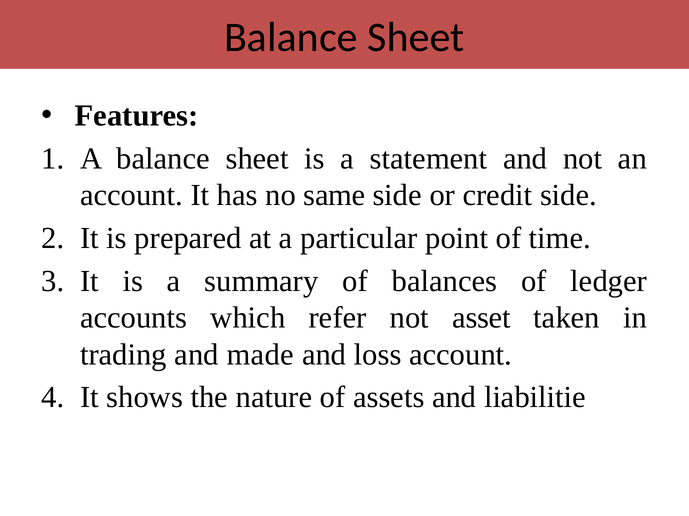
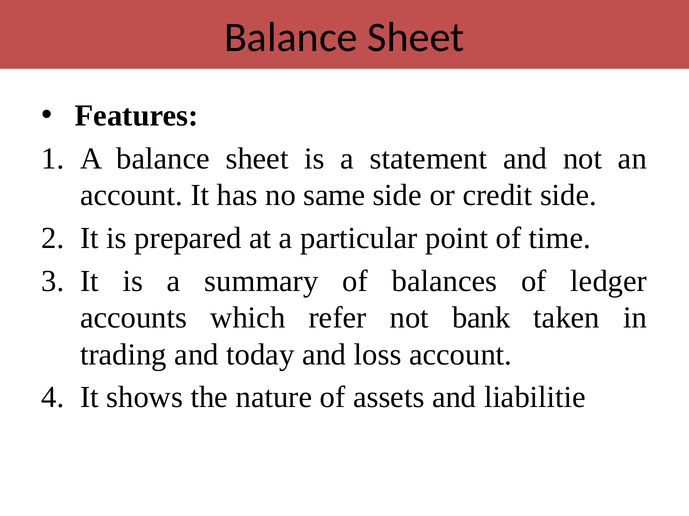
asset: asset -> bank (481, 318)
made: made -> today (260, 355)
